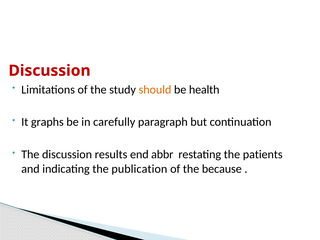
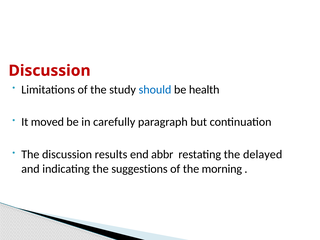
should colour: orange -> blue (155, 90)
graphs: graphs -> moved (47, 122)
patients: patients -> delayed (263, 154)
publication: publication -> suggestions (139, 169)
because: because -> morning (222, 169)
